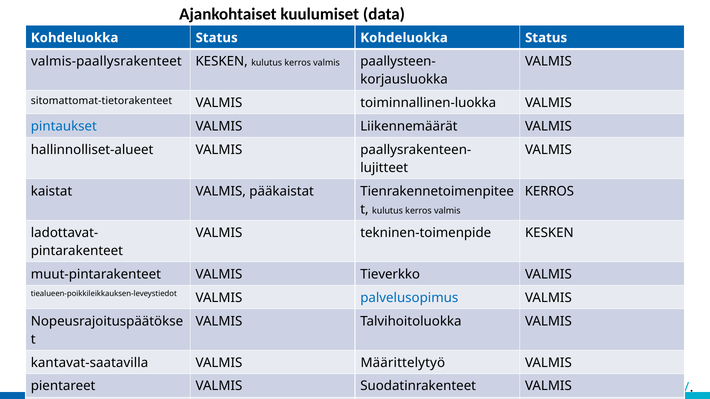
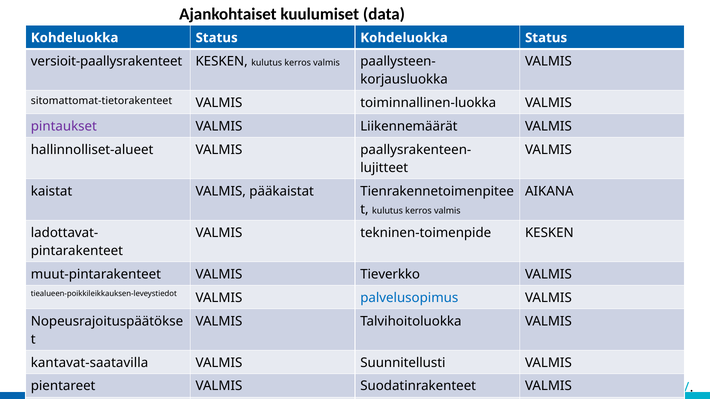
valmis-paallysrakenteet: valmis-paallysrakenteet -> versioit-paallysrakenteet (107, 61)
pintaukset colour: blue -> purple (64, 126)
KERROS: KERROS -> AIKANA (549, 191)
Määrittelytyö: Määrittelytyö -> Suunnitellusti (403, 363)
